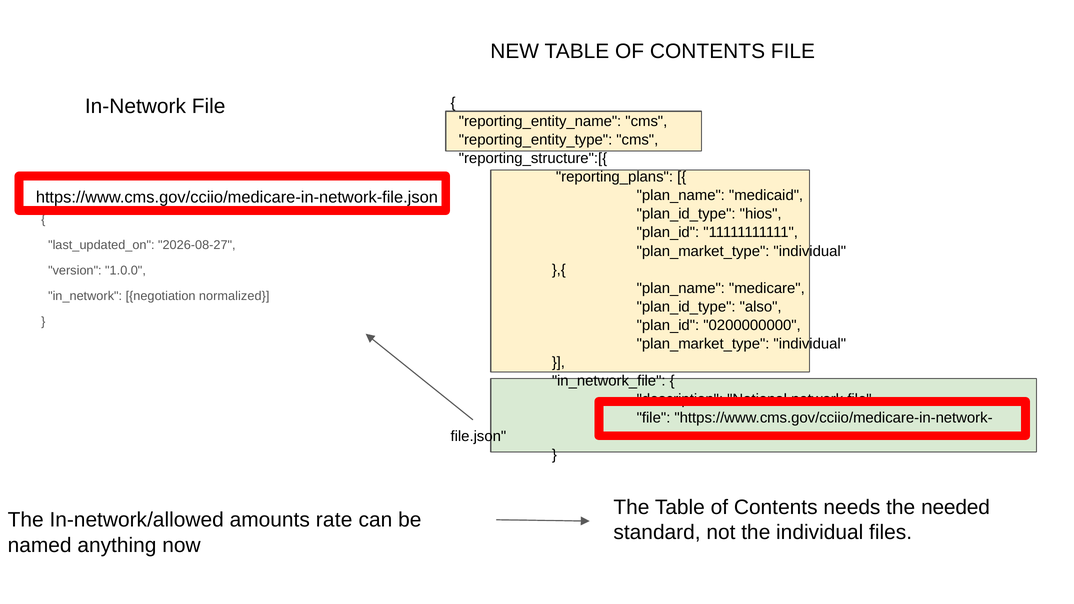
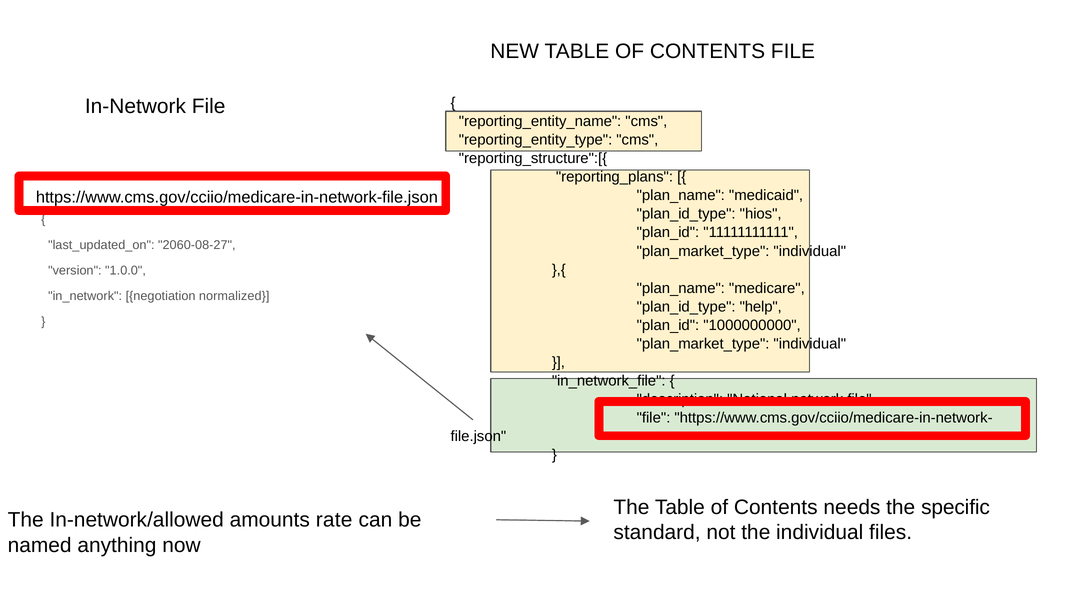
2026-08-27: 2026-08-27 -> 2060-08-27 (197, 245)
also: also -> help (761, 307)
0200000000: 0200000000 -> 1000000000 (752, 325)
needed: needed -> specific (955, 508)
